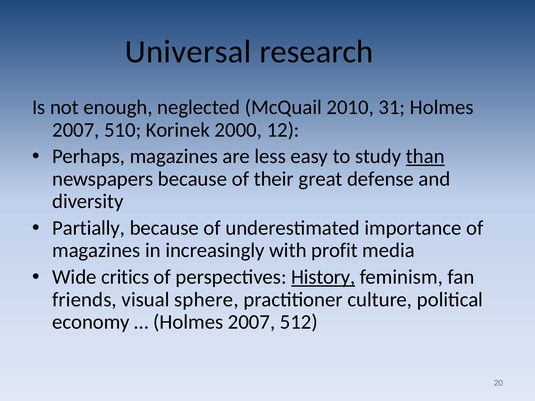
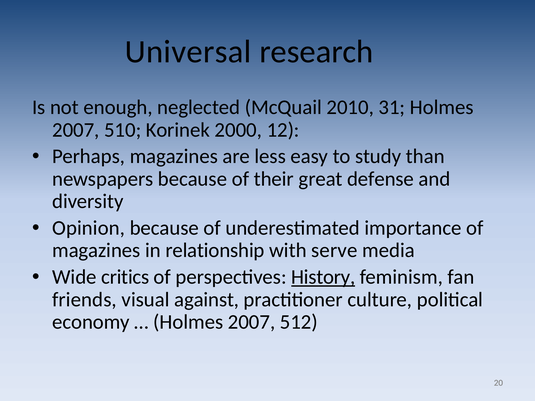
than underline: present -> none (425, 157)
Partially: Partially -> Opinion (89, 228)
increasingly: increasingly -> relationship (215, 251)
profit: profit -> serve (334, 251)
sphere: sphere -> against (207, 300)
